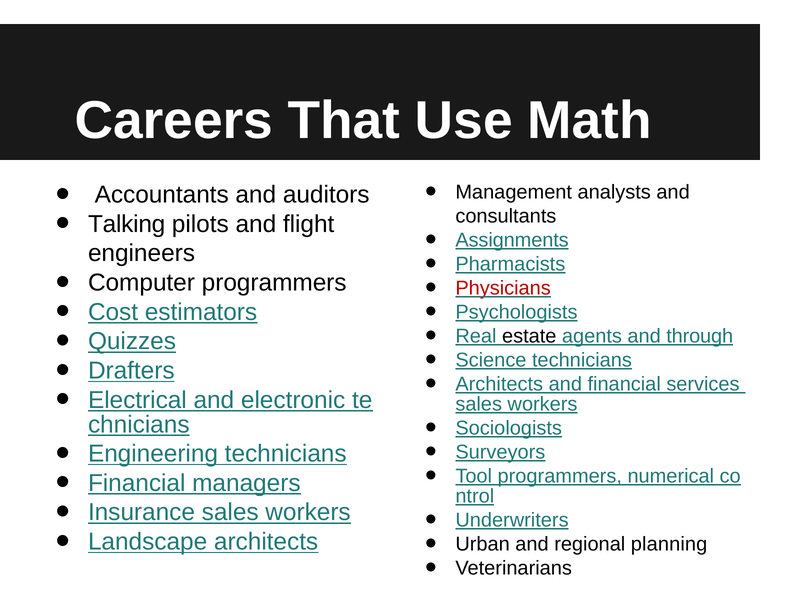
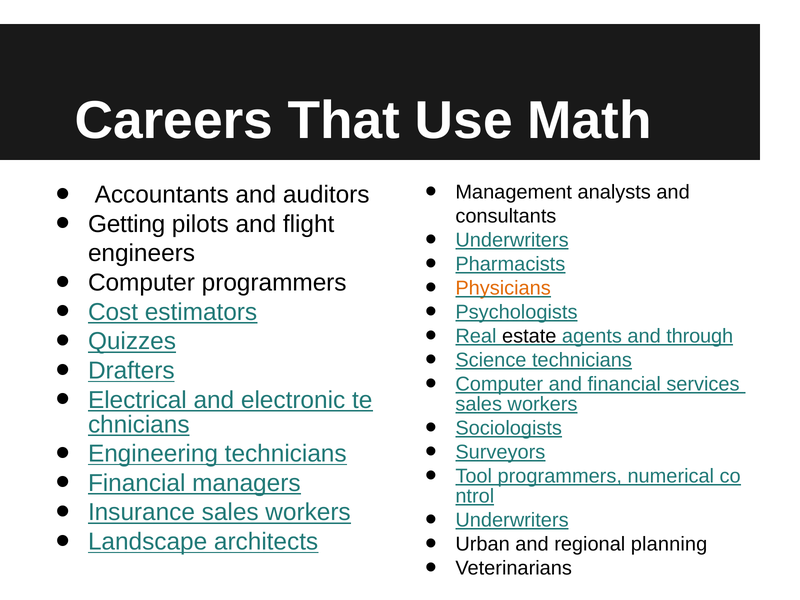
Talking: Talking -> Getting (127, 224)
Assignments: Assignments -> Underwriters (512, 240)
Physicians colour: red -> orange (503, 288)
Architects: Architects -> Computer (499, 384)
